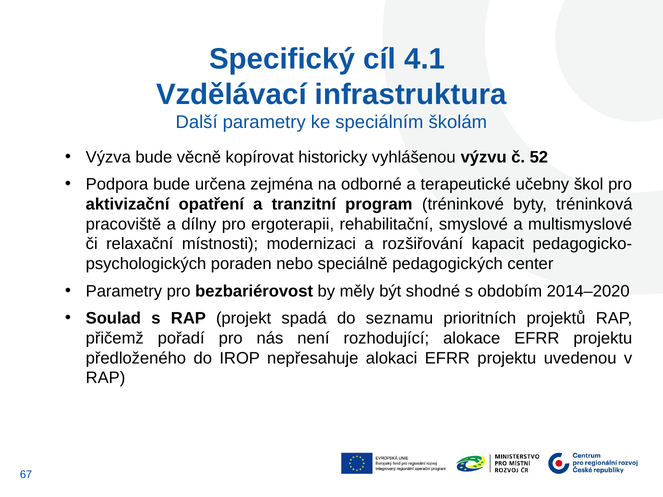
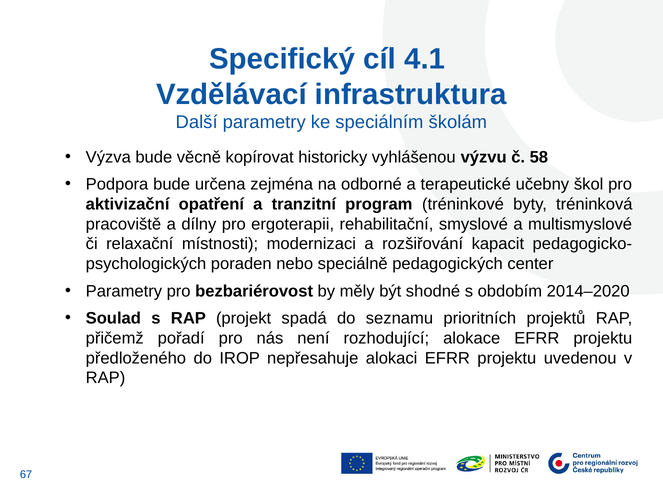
52: 52 -> 58 (539, 157)
